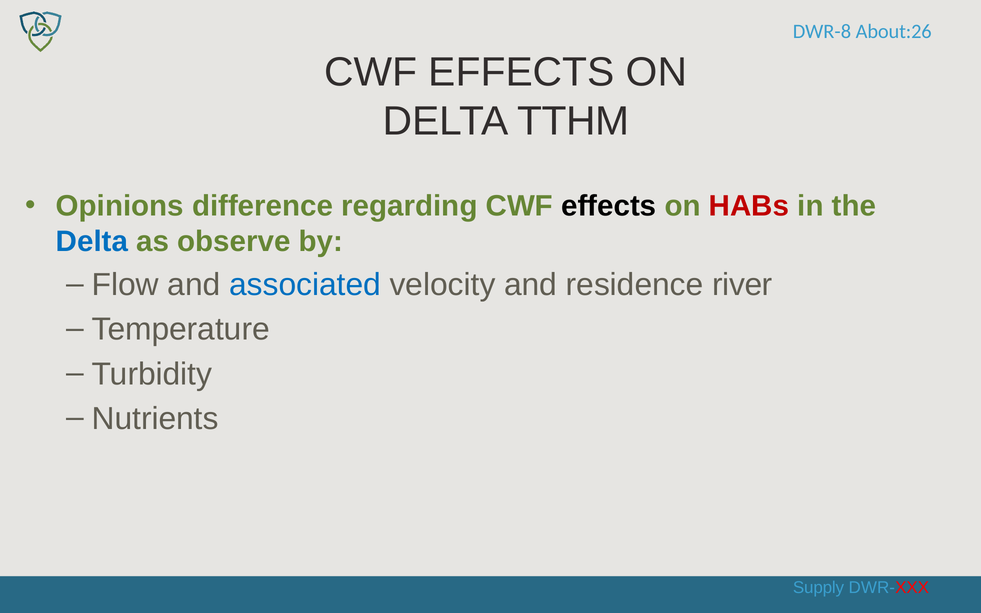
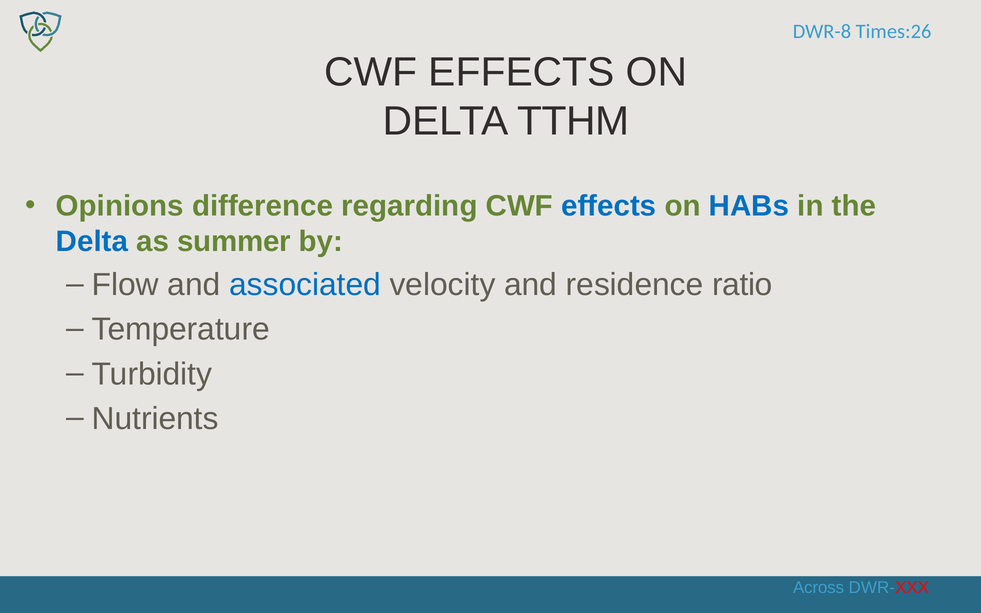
About:26: About:26 -> Times:26 (894, 31)
effects colour: black -> blue (609, 206)
HABs colour: red -> blue (749, 206)
observe: observe -> summer (234, 242)
river: river -> ratio (742, 285)
Supply: Supply -> Across (819, 588)
